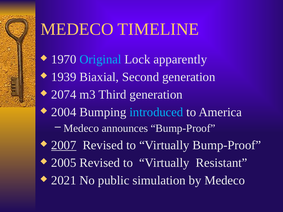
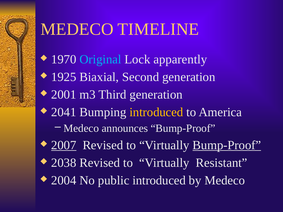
1939: 1939 -> 1925 (64, 77)
2074: 2074 -> 2001 (64, 95)
2004: 2004 -> 2041 (64, 112)
introduced colour: light blue -> yellow (156, 112)
Bump-Proof underline: none -> present (227, 145)
2005: 2005 -> 2038 (64, 163)
2021: 2021 -> 2004 (64, 180)
public simulation: simulation -> introduced (159, 180)
